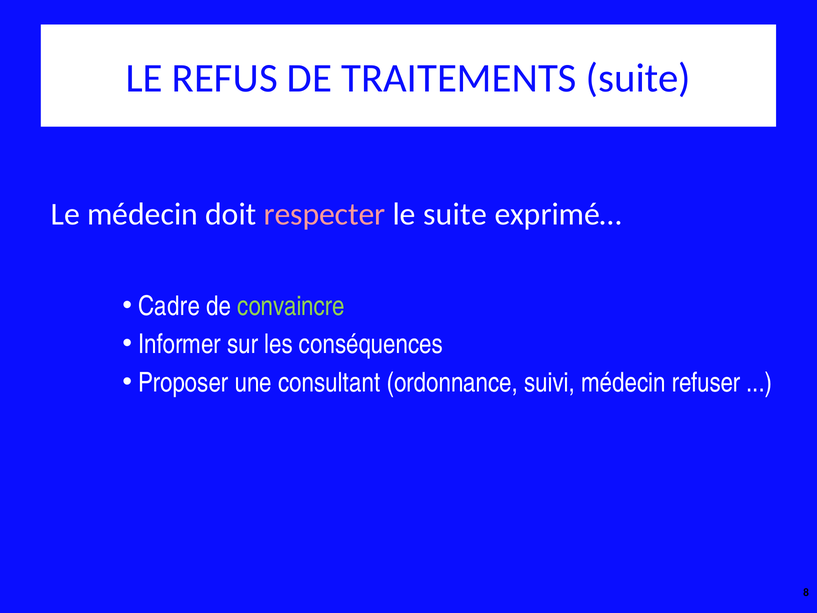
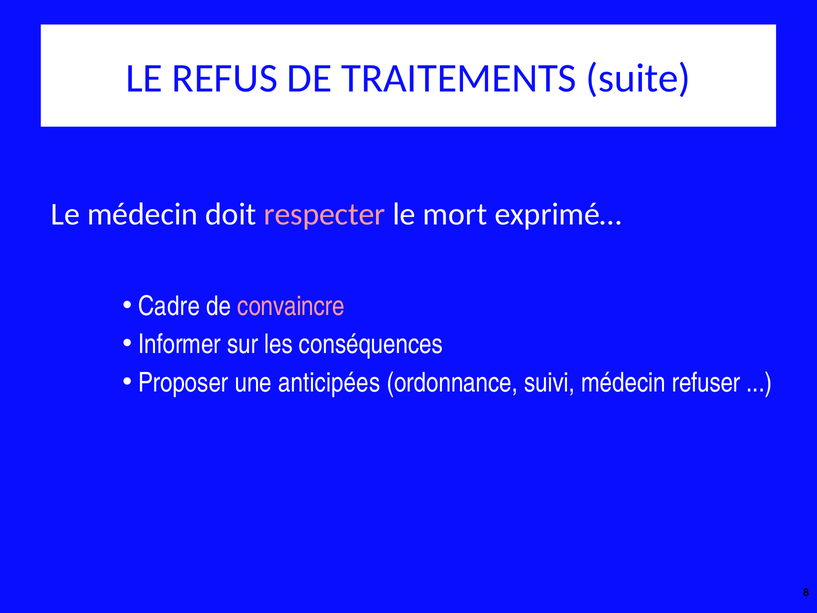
le suite: suite -> mort (455, 214)
convaincre colour: light green -> pink (291, 306)
consultant: consultant -> anticipées (329, 382)
